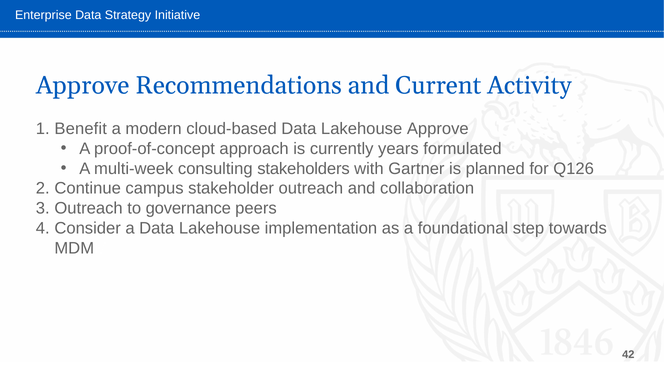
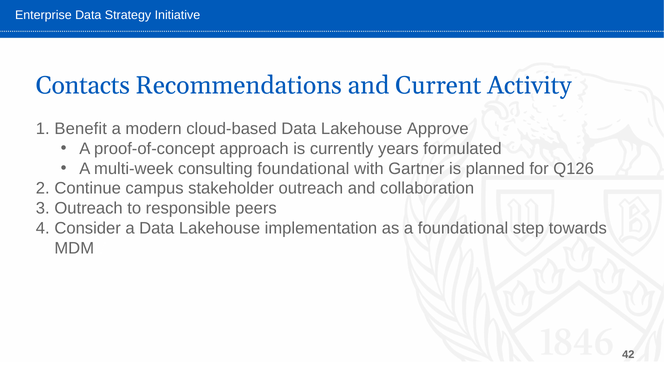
Approve: Approve -> Contacts (83, 85)
consulting stakeholders: stakeholders -> foundational (303, 168)
governance: governance -> responsible (188, 208)
